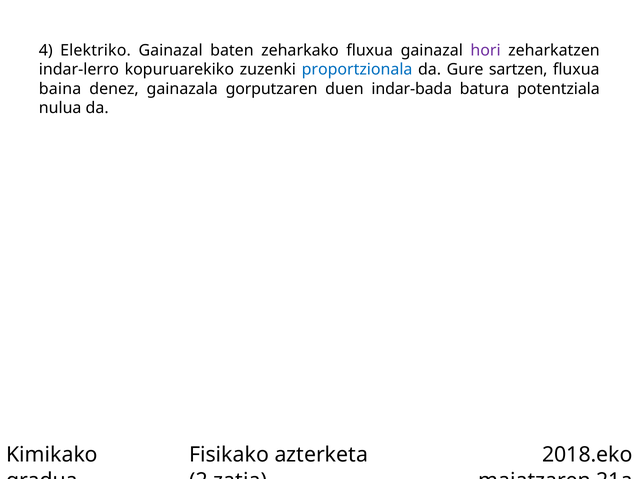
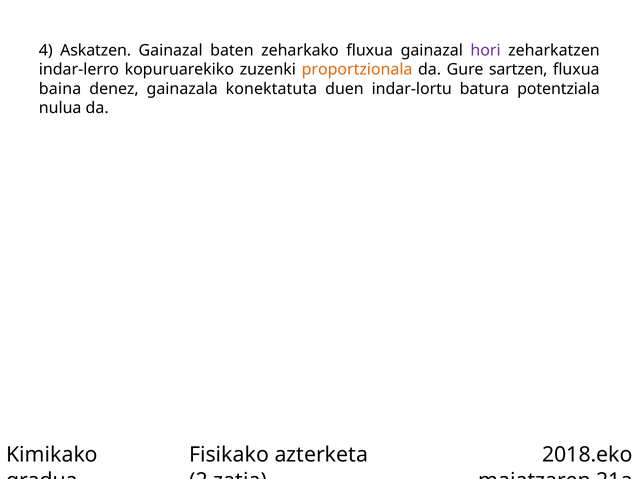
Elektriko: Elektriko -> Askatzen (96, 51)
proportzionala colour: blue -> orange (357, 70)
gorputzaren: gorputzaren -> konektatuta (271, 89)
indar-bada: indar-bada -> indar-lortu (412, 89)
